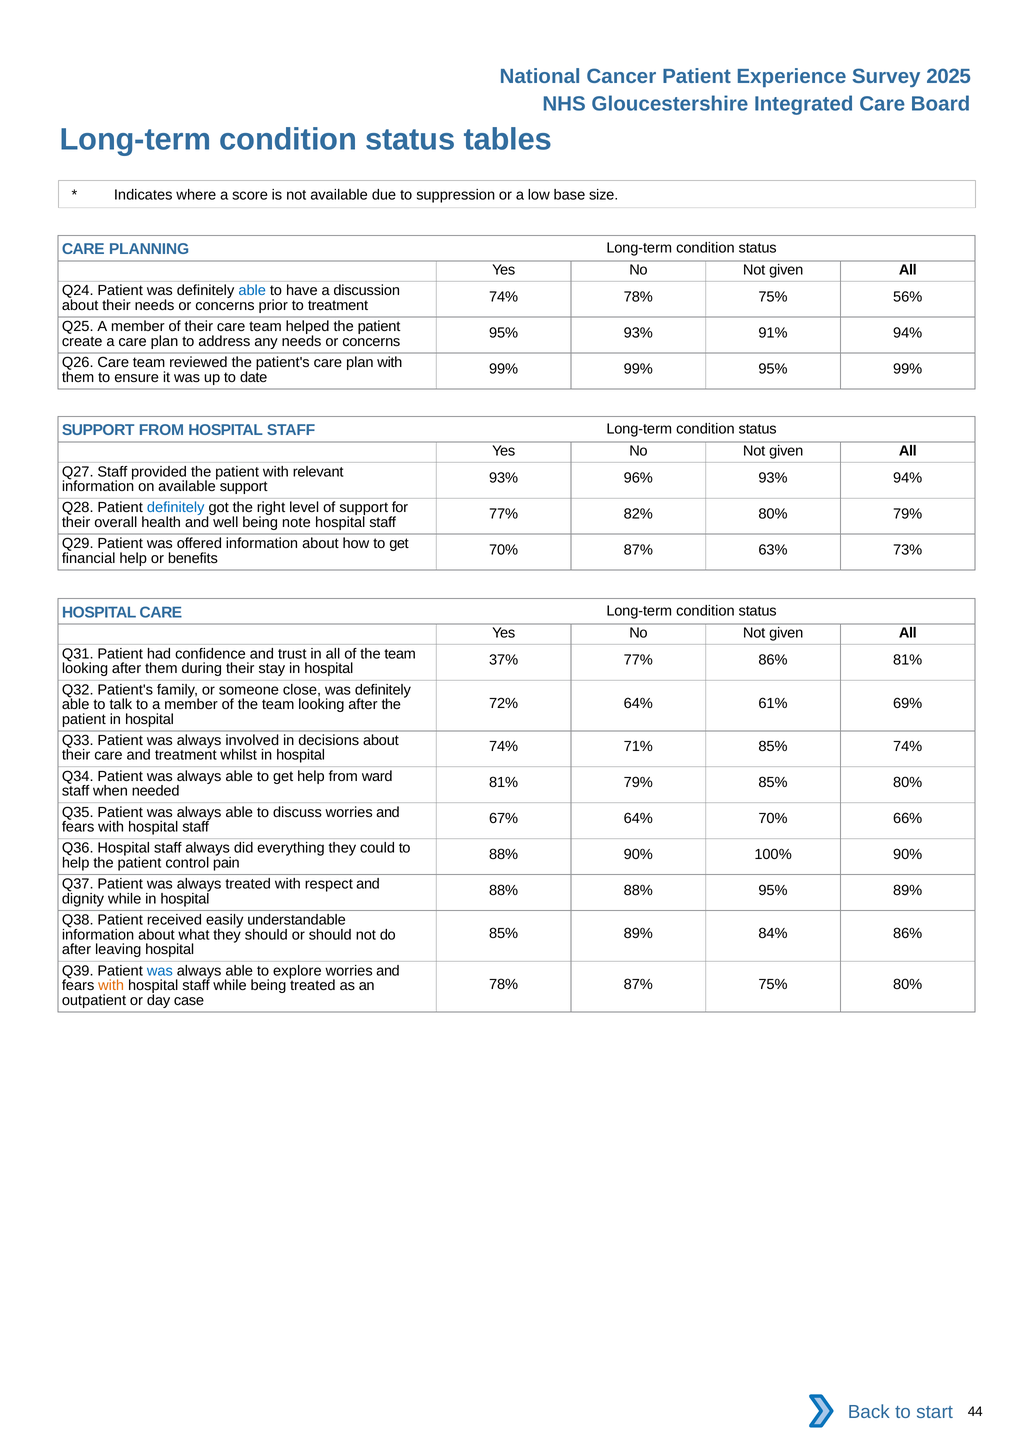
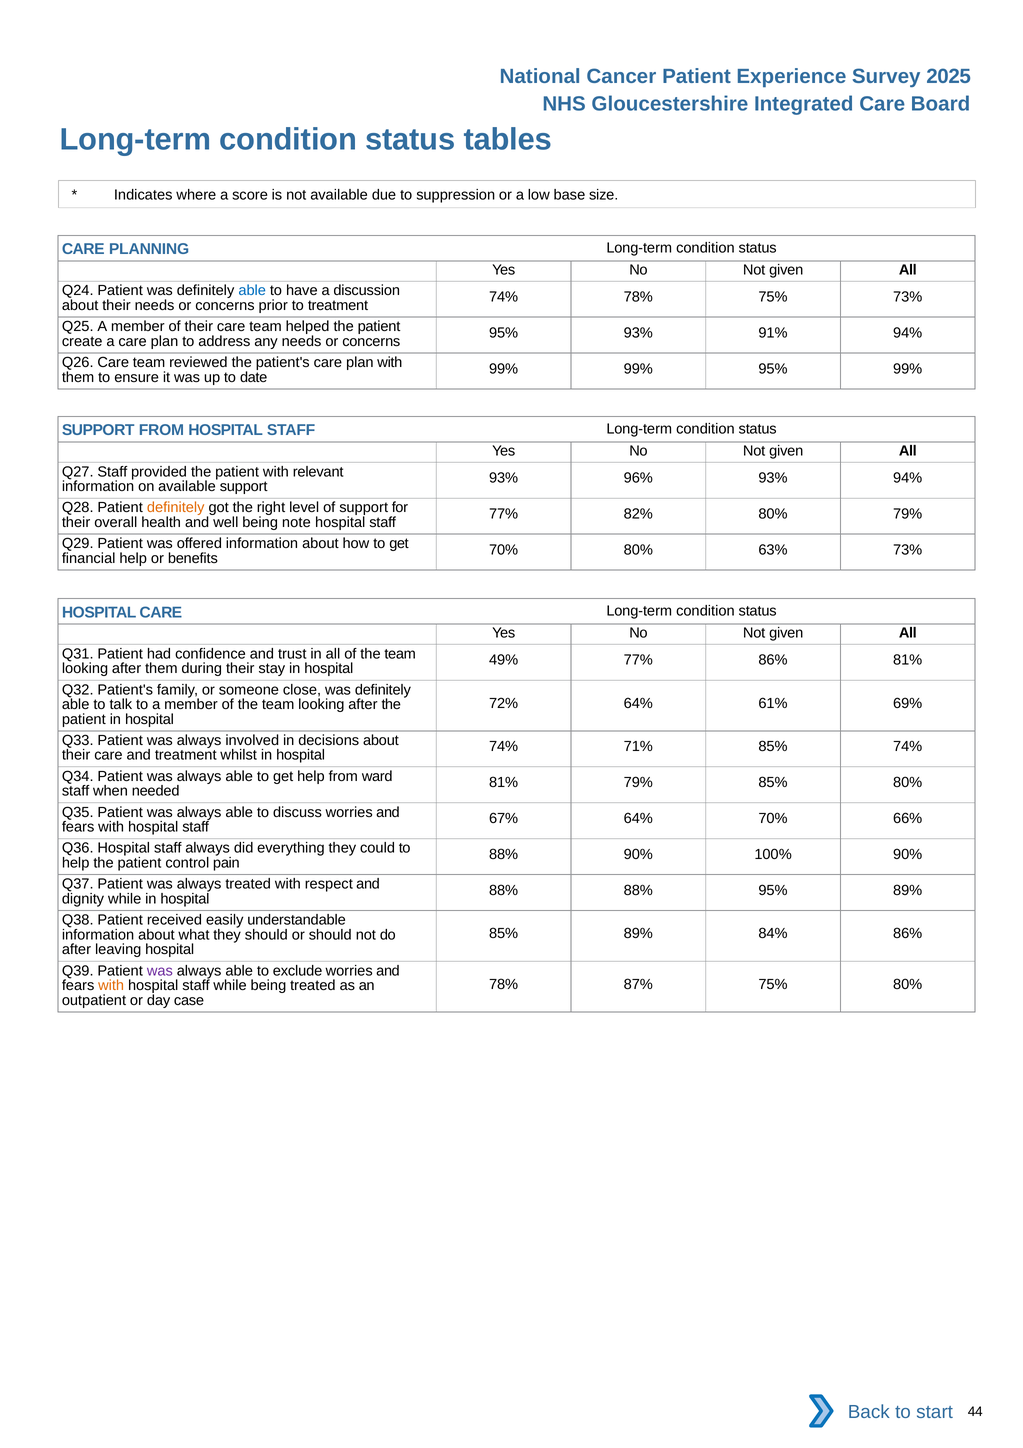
75% 56%: 56% -> 73% (908, 297)
definitely colour: blue -> orange (176, 508)
70% 87%: 87% -> 80% (638, 550)
37%: 37% -> 49% (504, 660)
was colour: blue -> purple (160, 971)
explore: explore -> exclude (298, 971)
